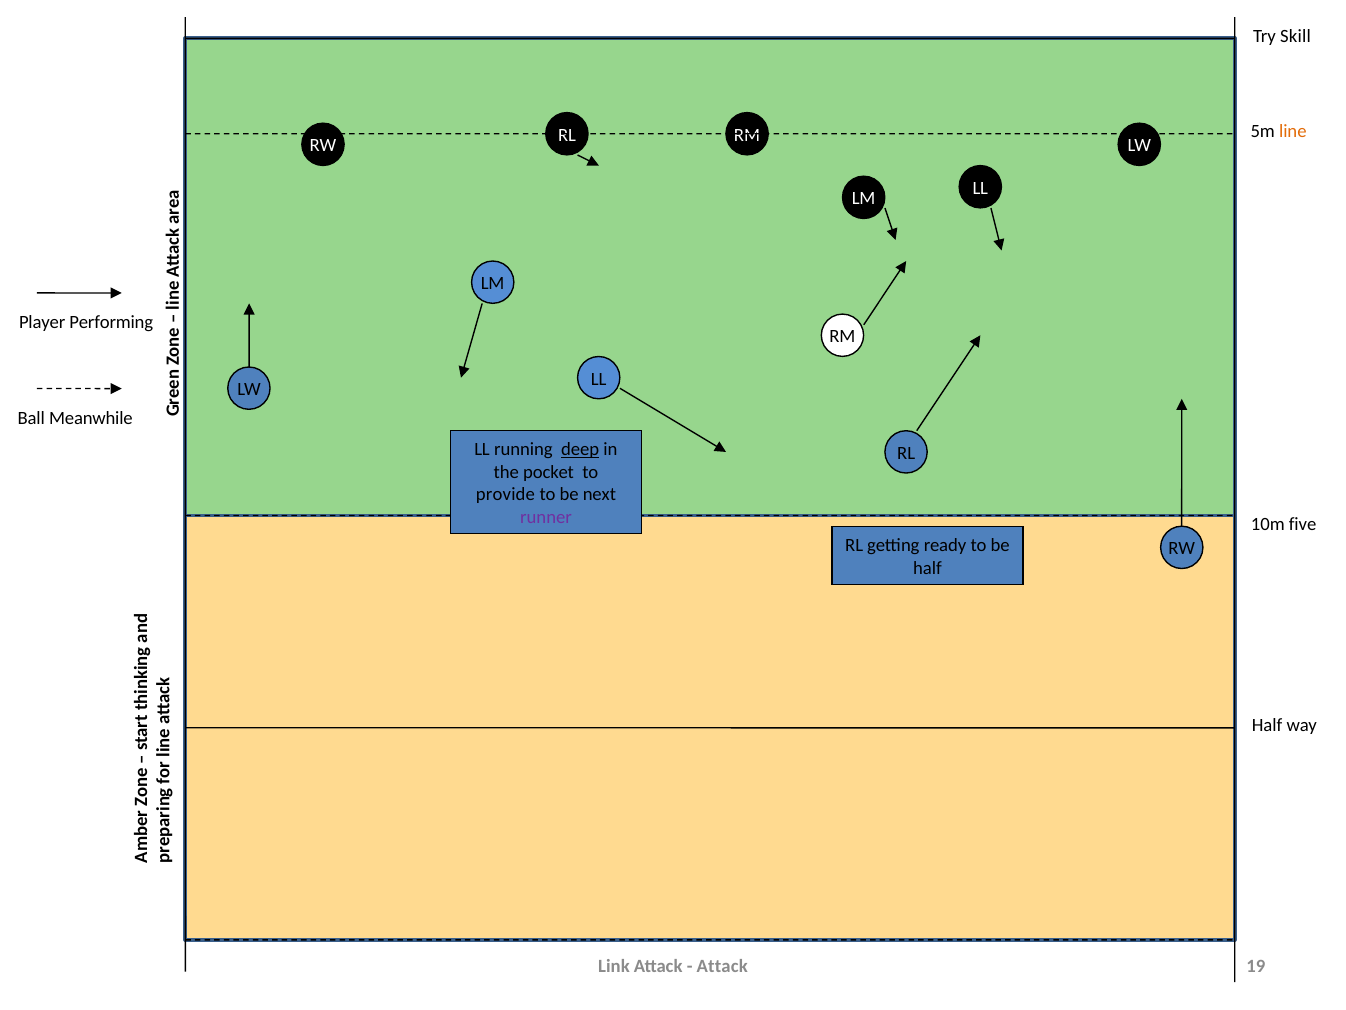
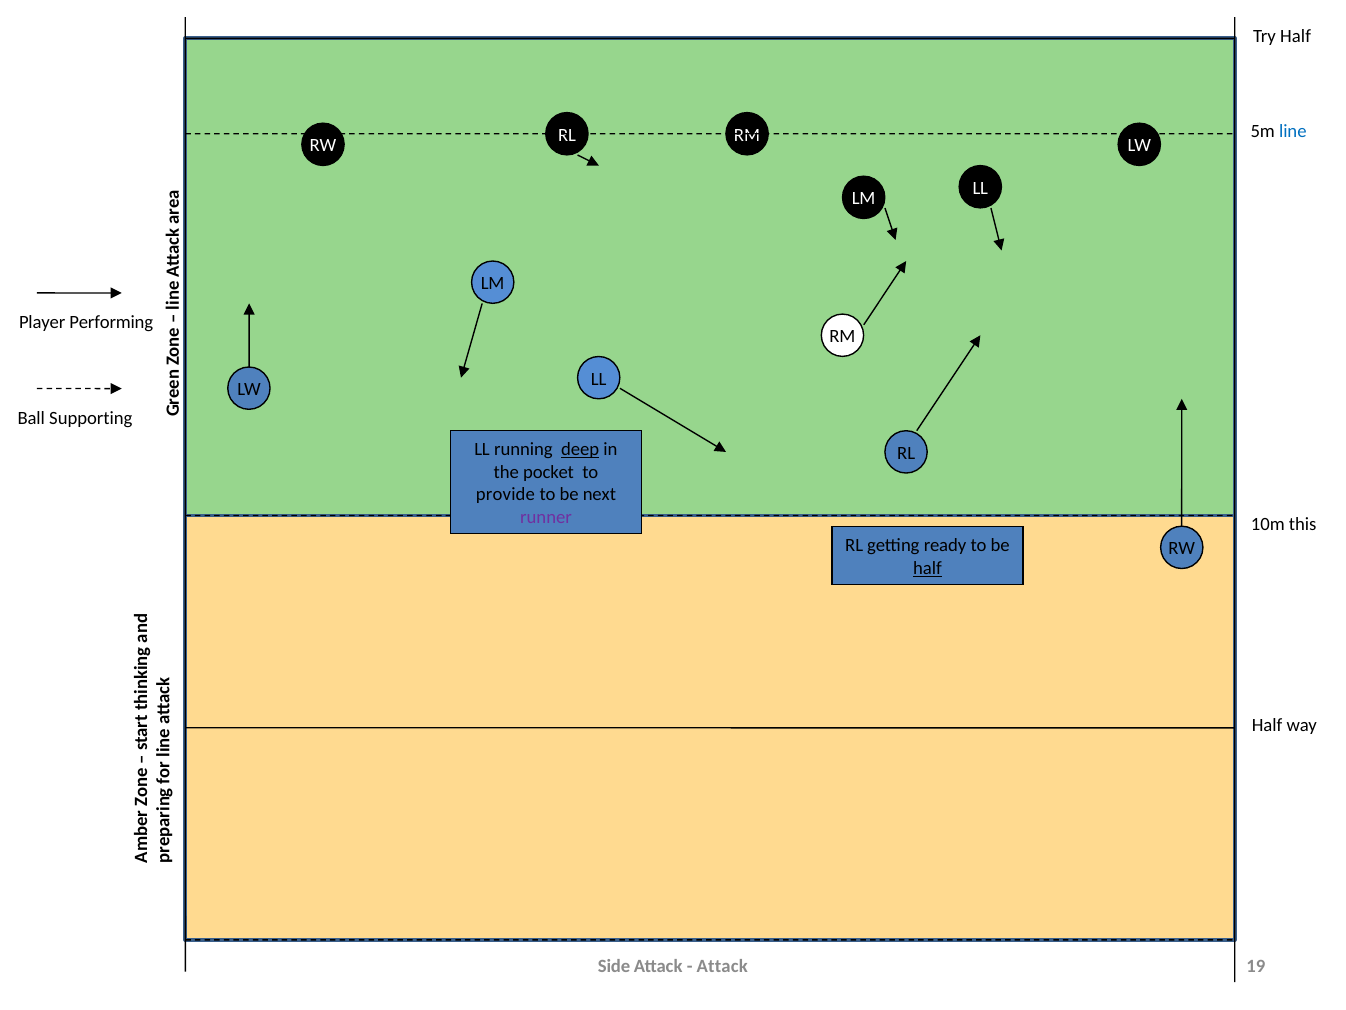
Try Skill: Skill -> Half (1296, 36)
line colour: orange -> blue (1293, 132)
Meanwhile: Meanwhile -> Supporting (91, 418)
five: five -> this (1303, 524)
half underline: none -> present (928, 568)
Link: Link -> Side (614, 966)
